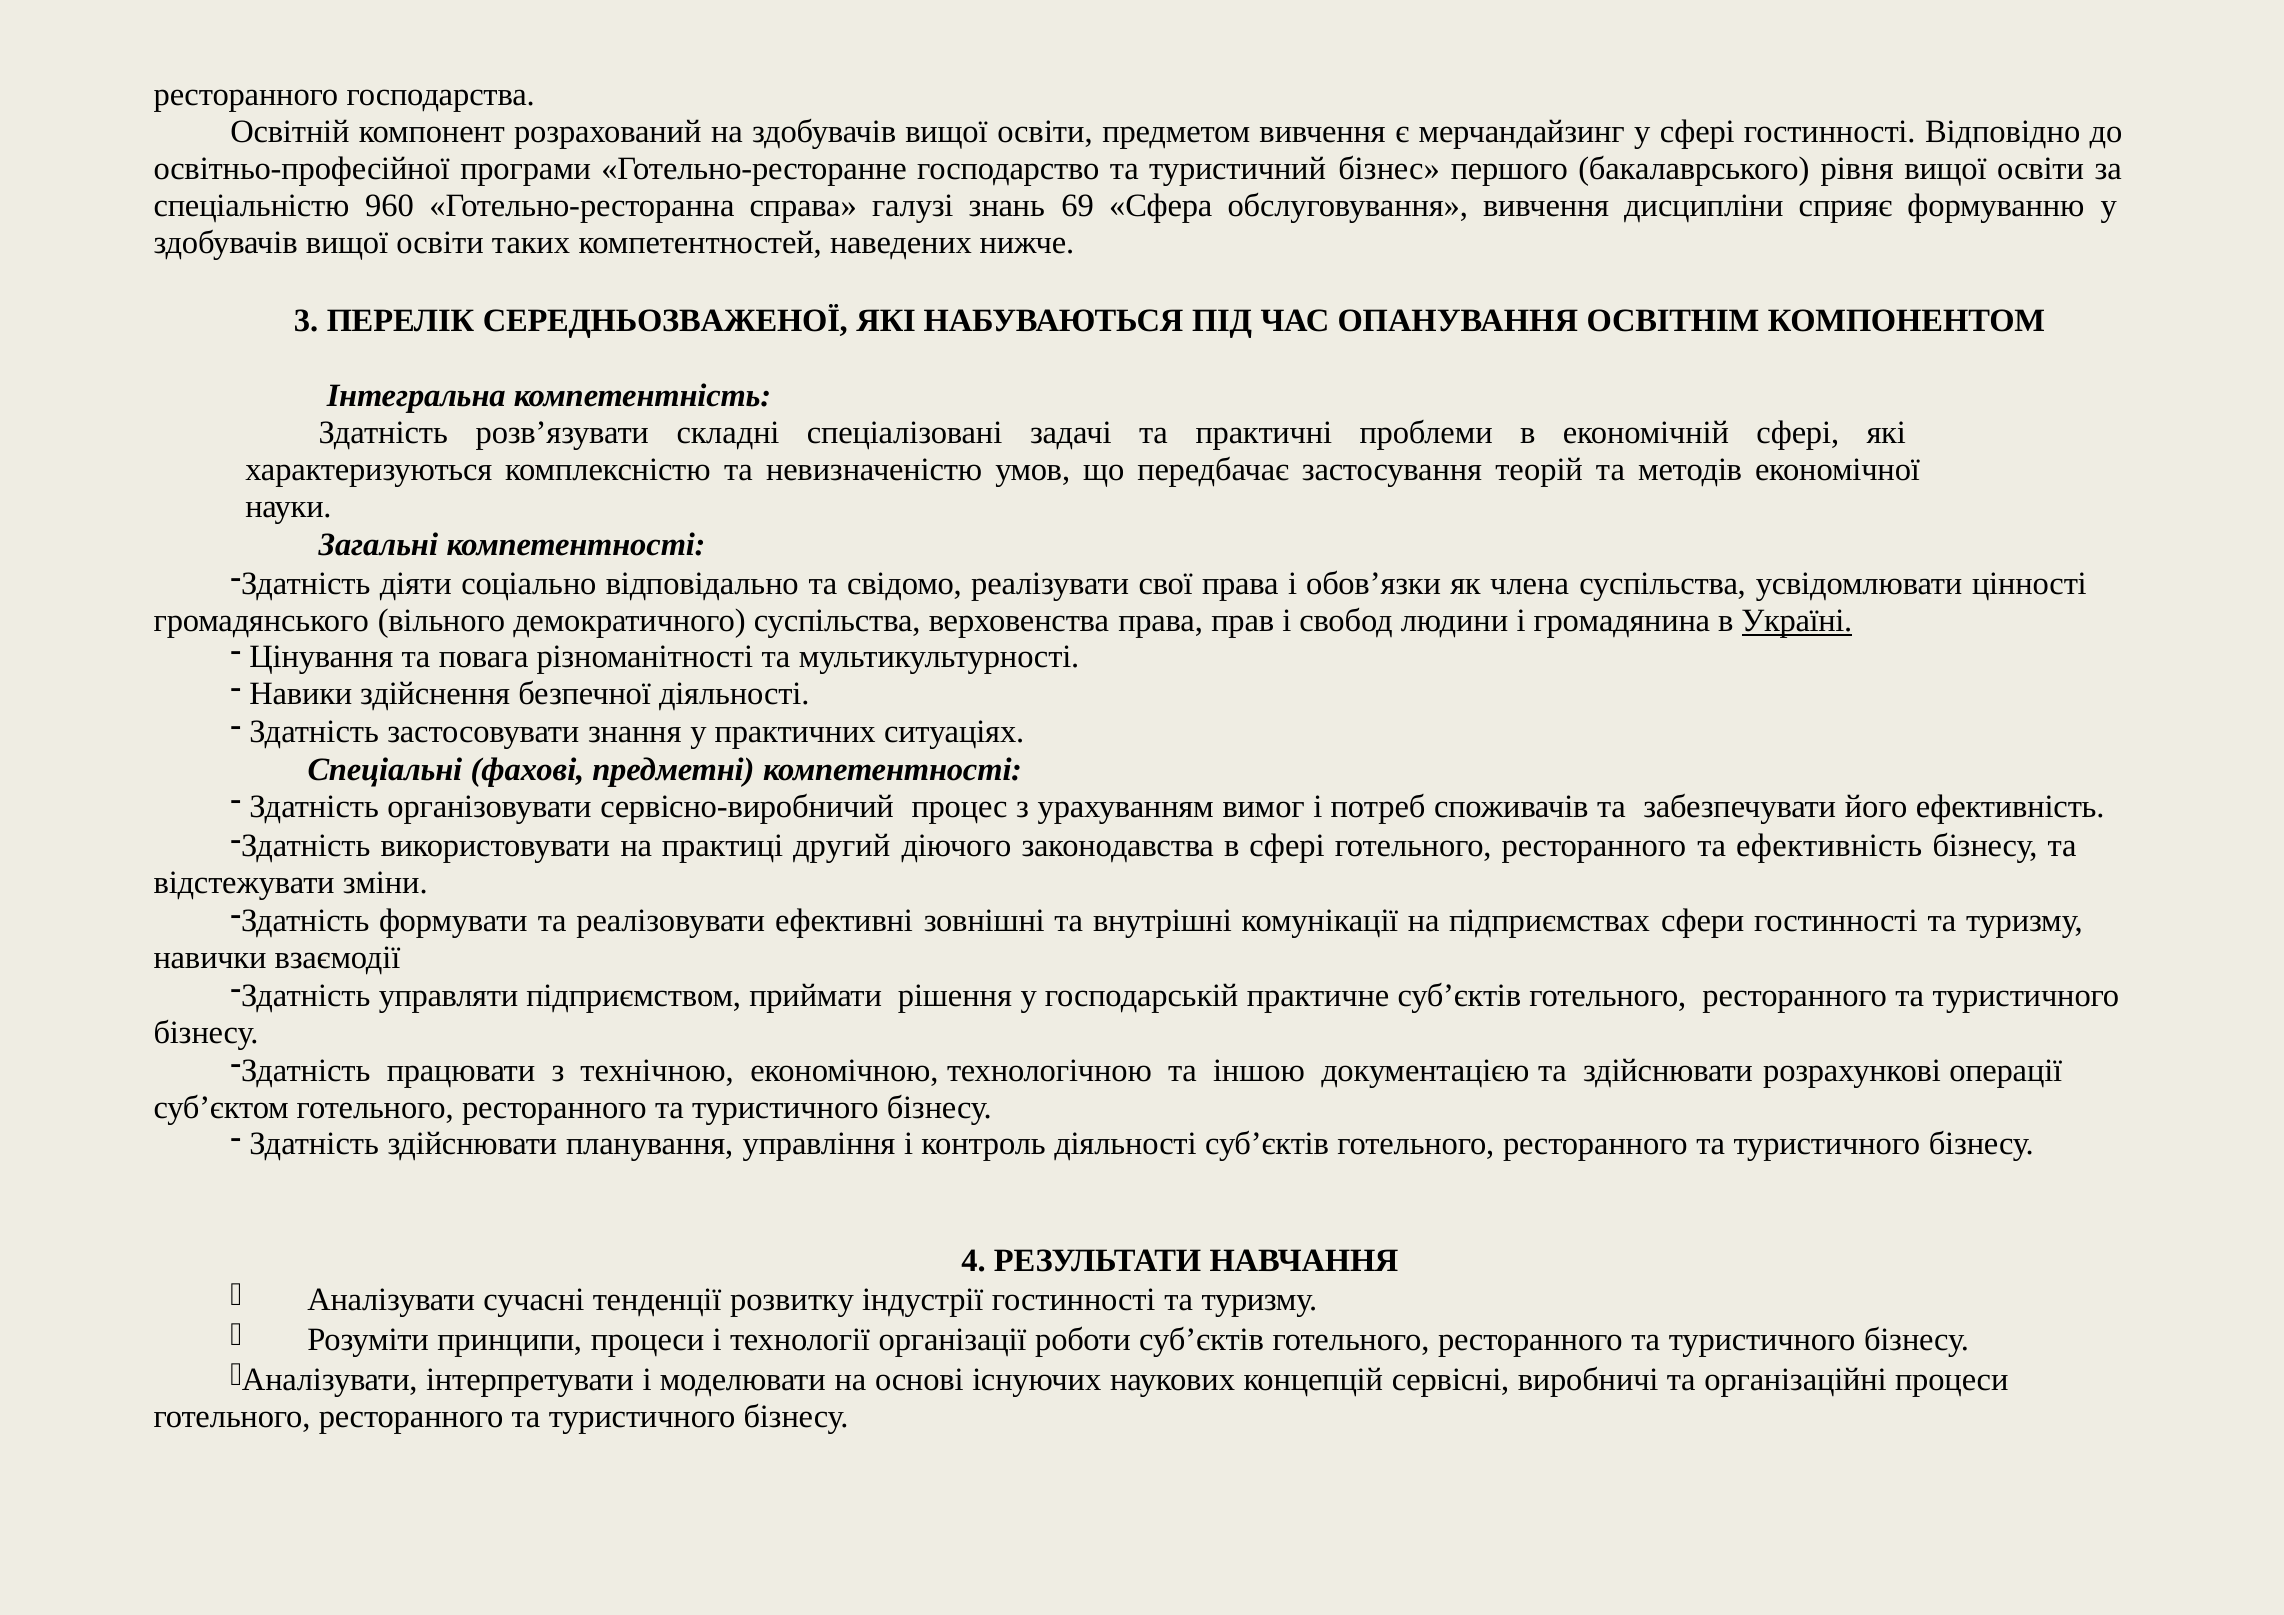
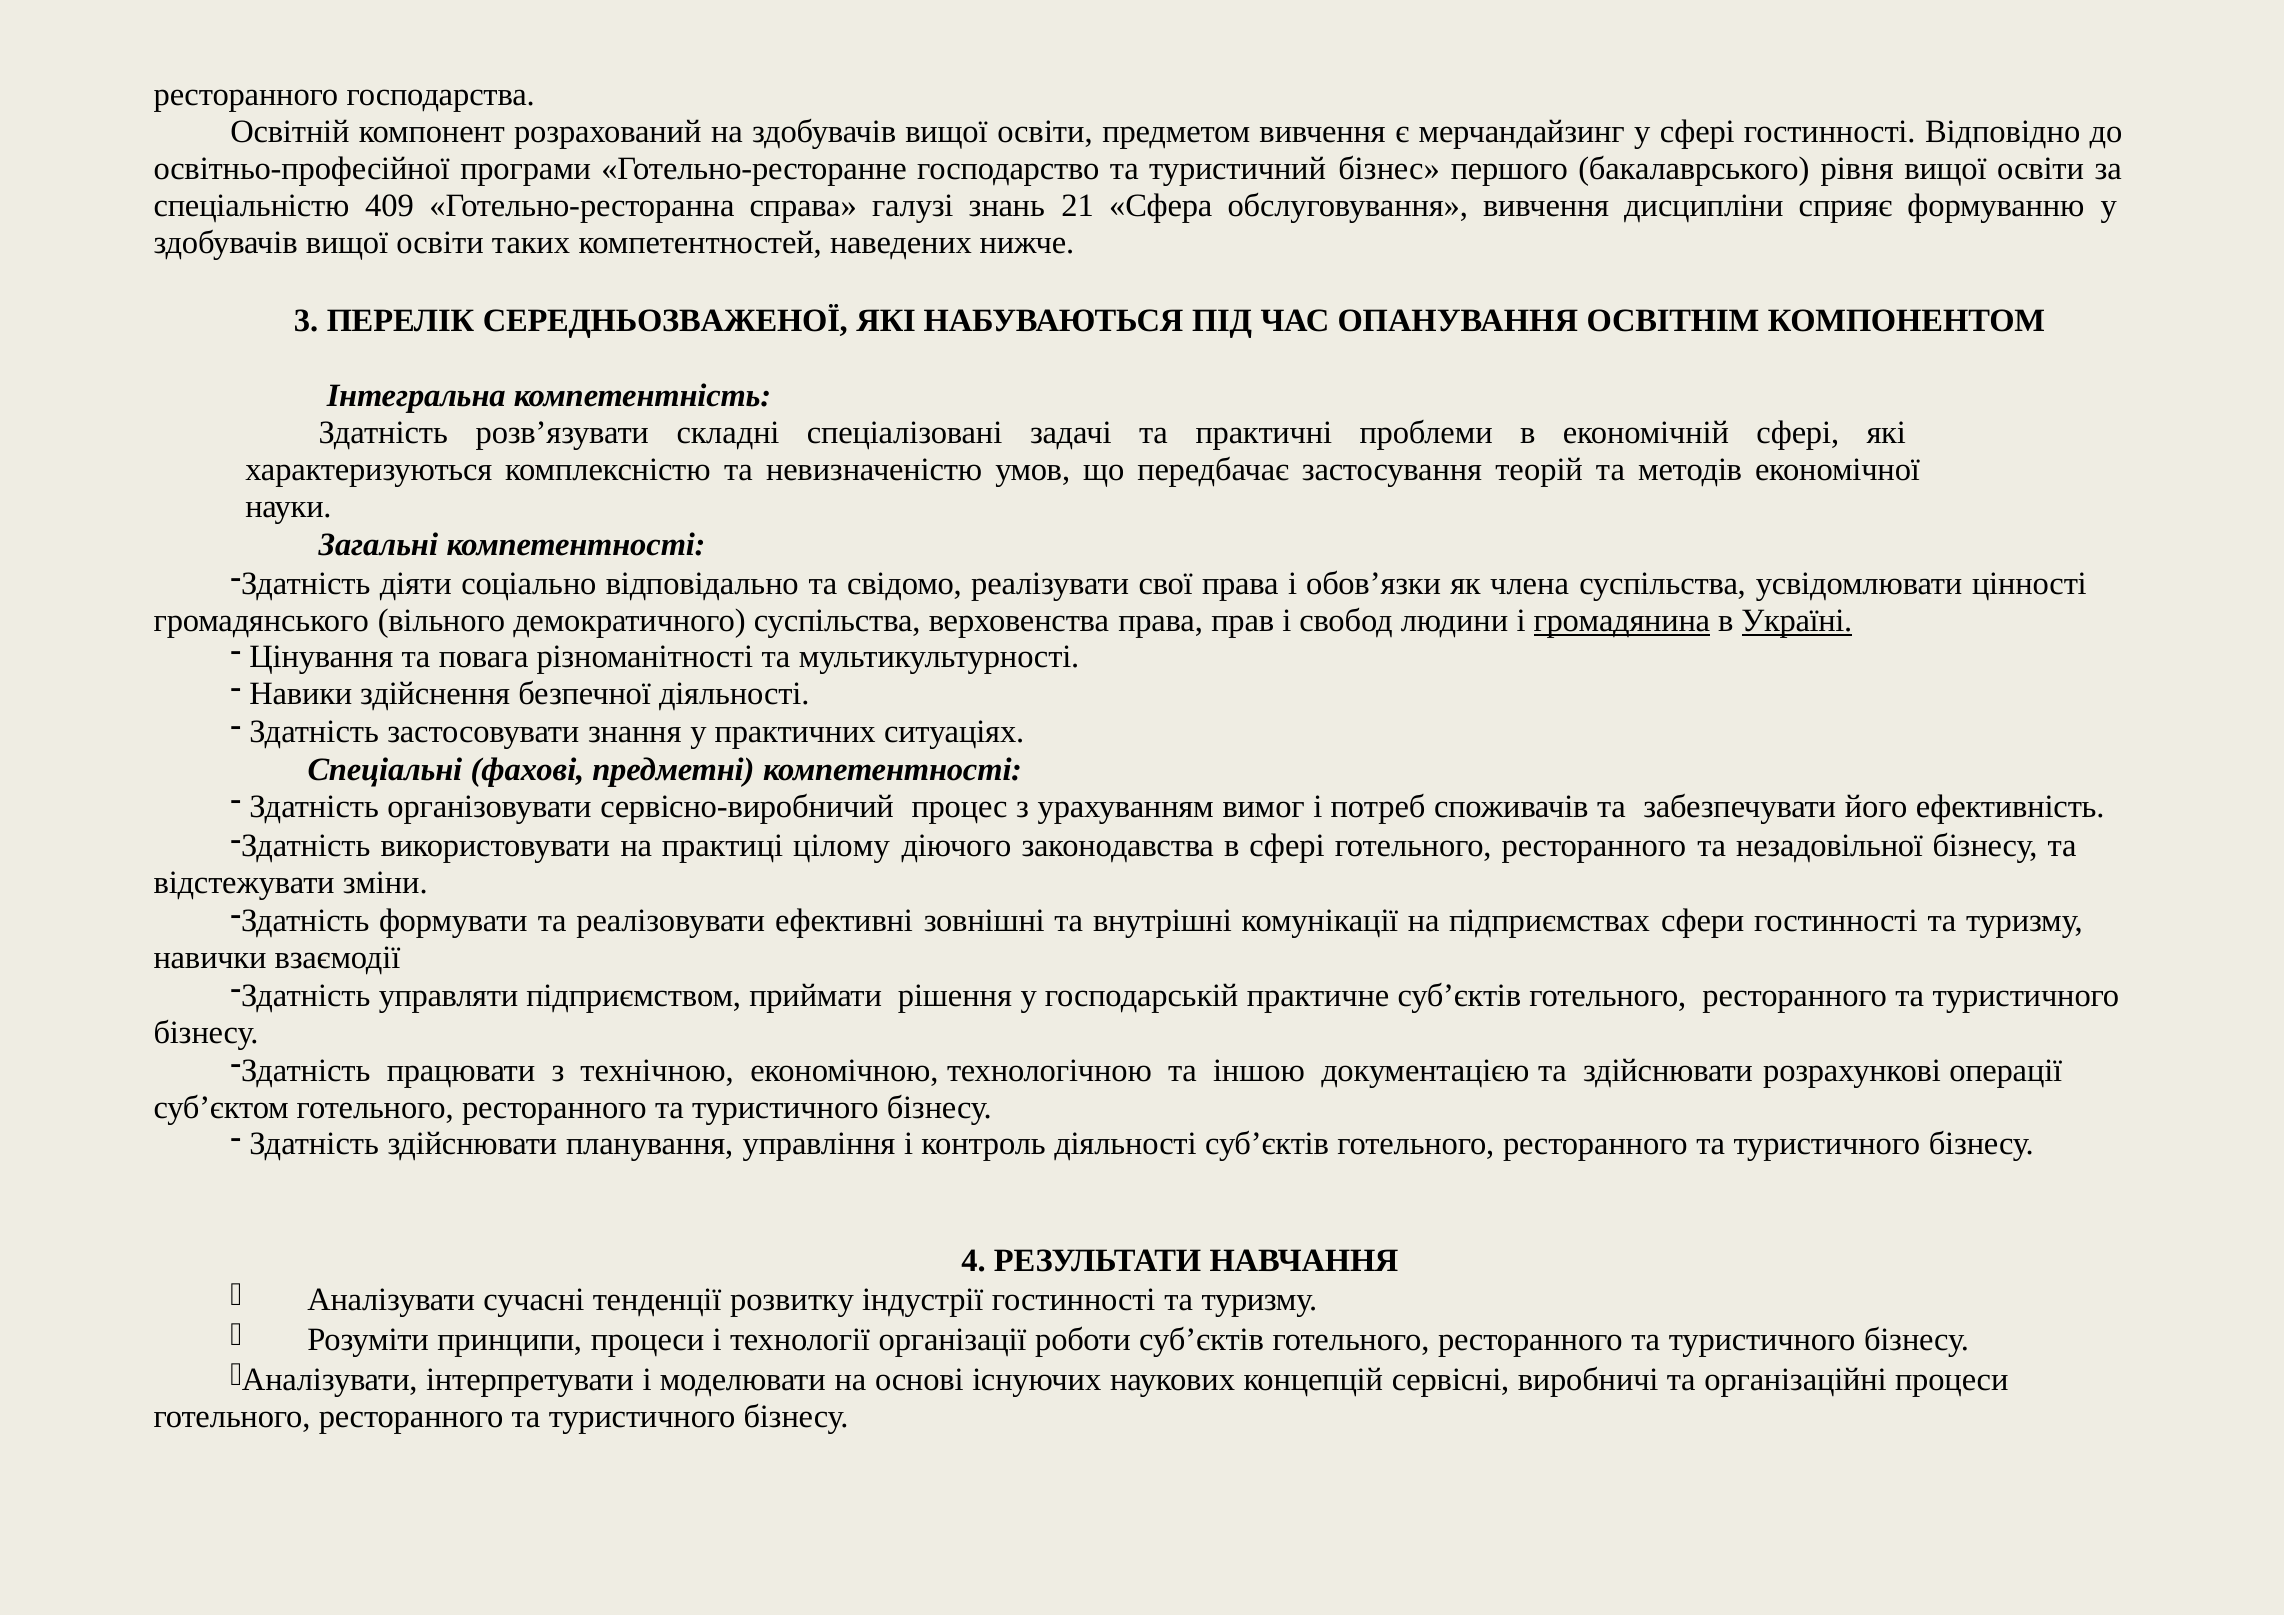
960: 960 -> 409 (389, 206)
69: 69 -> 21 (1078, 206)
громадянина underline: none -> present (1622, 621)
другий: другий -> цілому (842, 846)
та ефективність: ефективність -> незадовільної (1830, 846)
